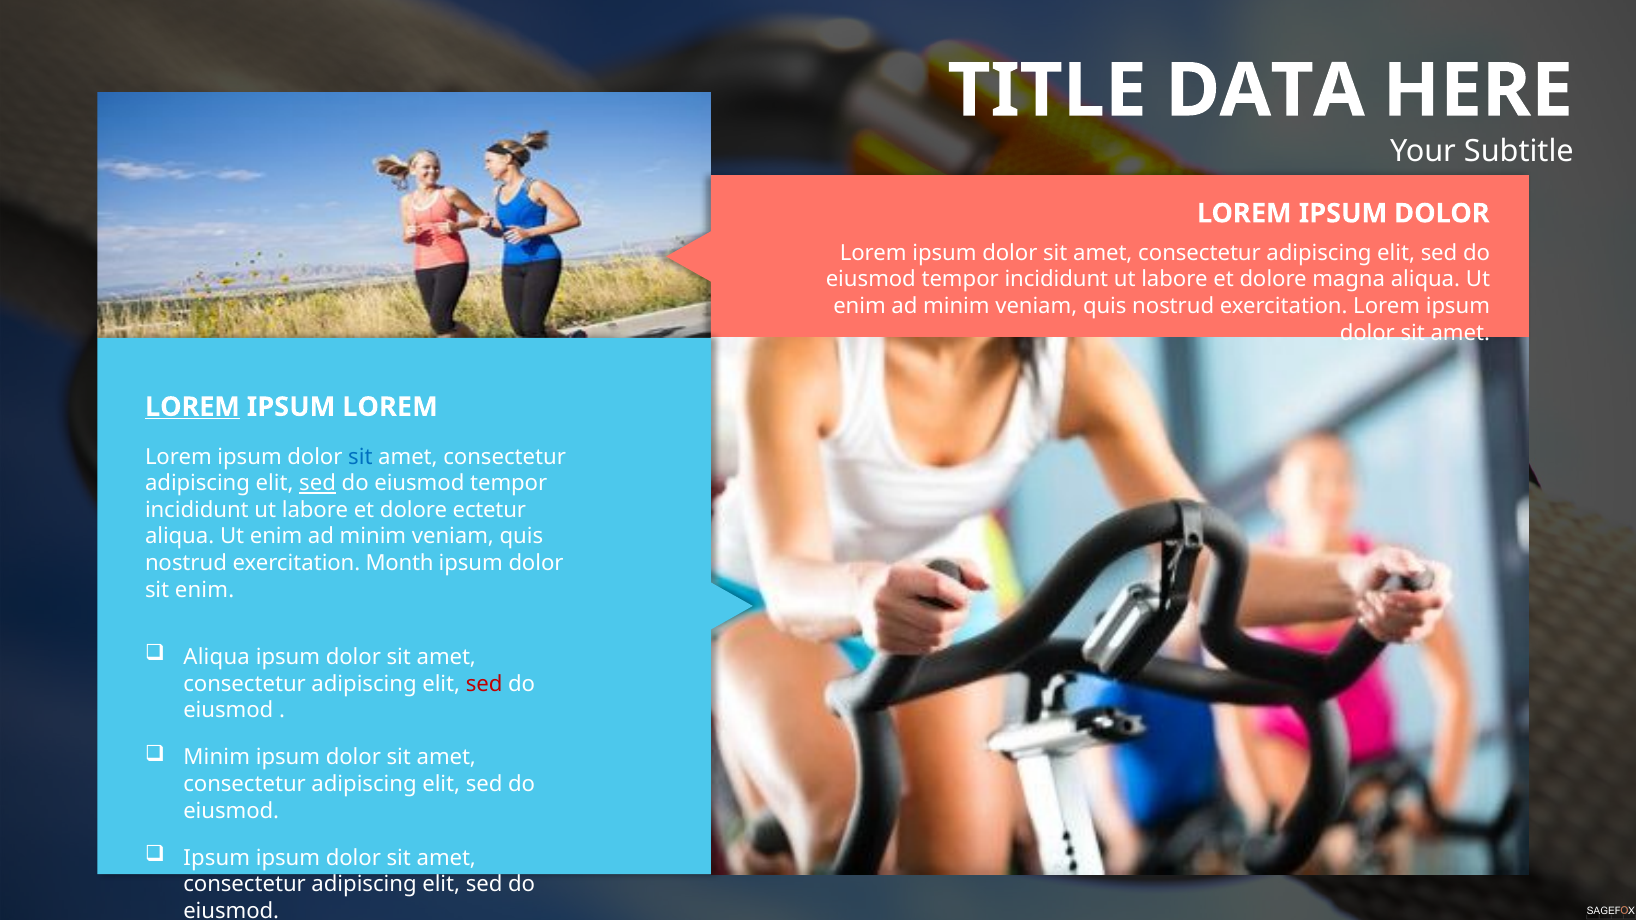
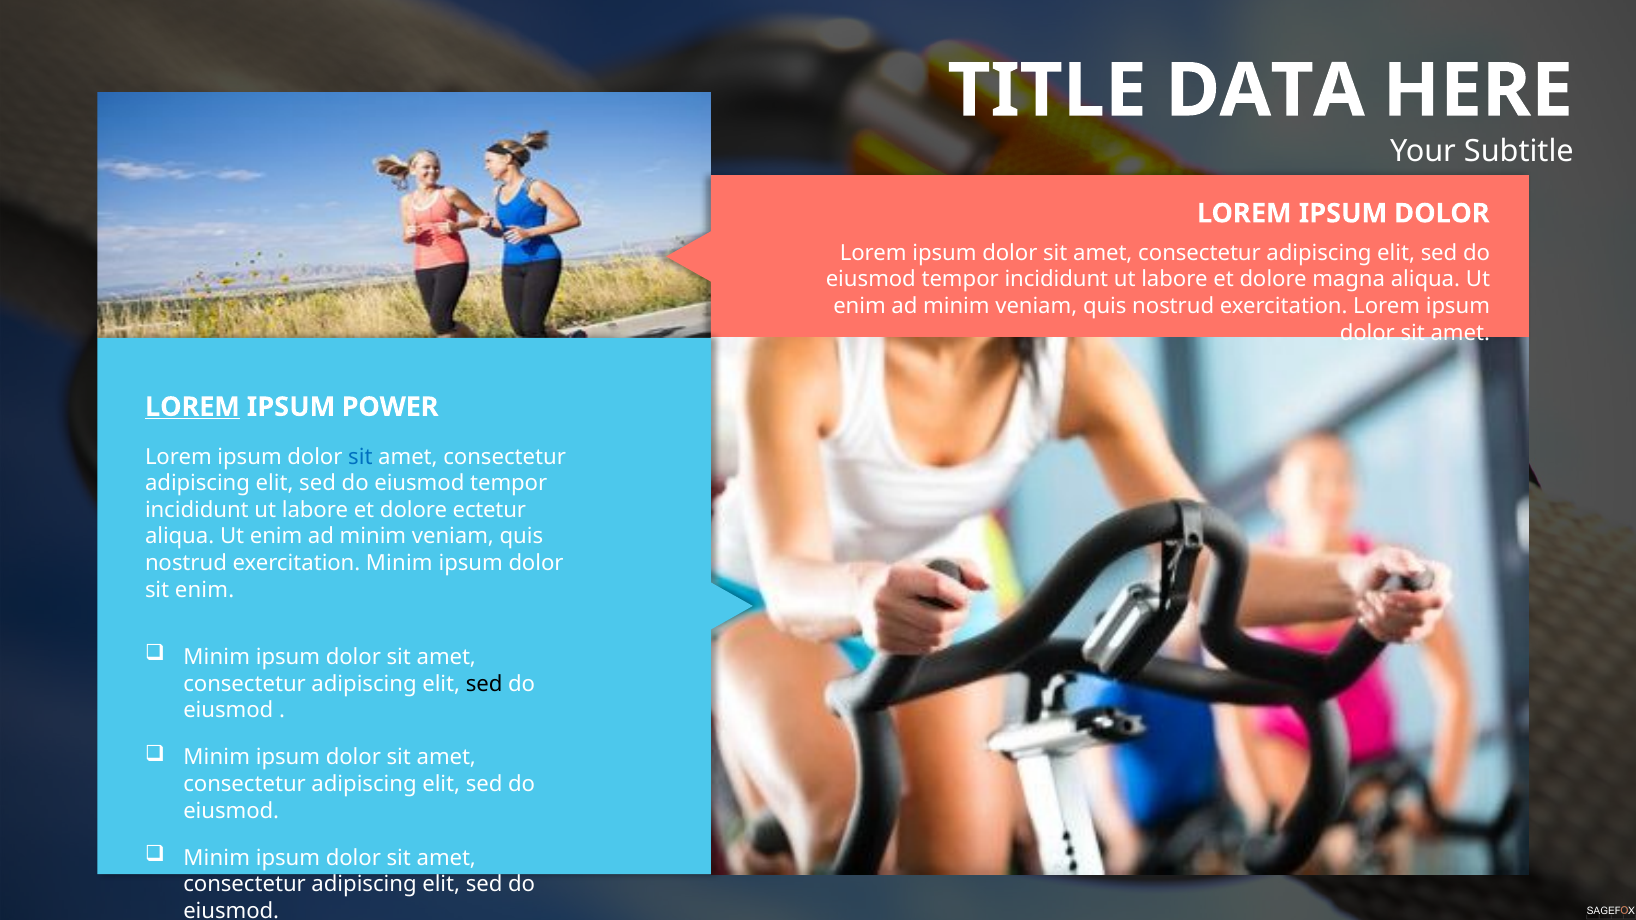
IPSUM LOREM: LOREM -> POWER (390, 407)
sed underline: present -> none (318, 483)
exercitation Month: Month -> Minim (399, 563)
Aliqua: Aliqua -> Minim (217, 657)
sed colour: red -> black (484, 684)
Ipsum: Ipsum -> Minim (217, 858)
